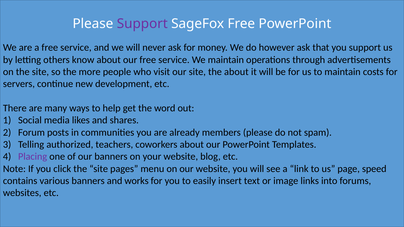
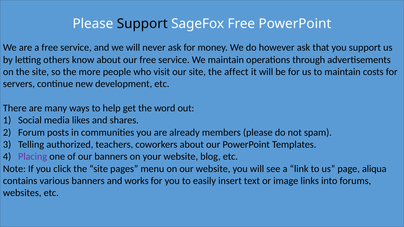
Support colour: purple -> black (142, 24)
the about: about -> affect (236, 72)
speed: speed -> aliqua (374, 169)
